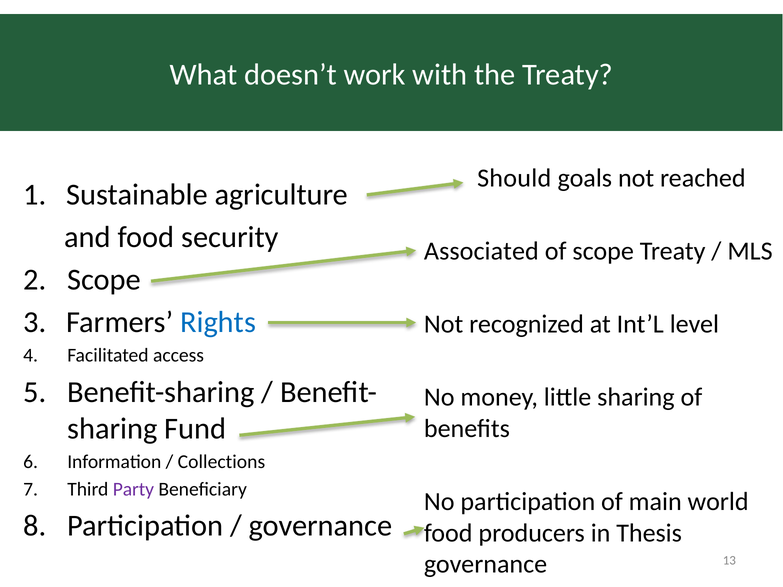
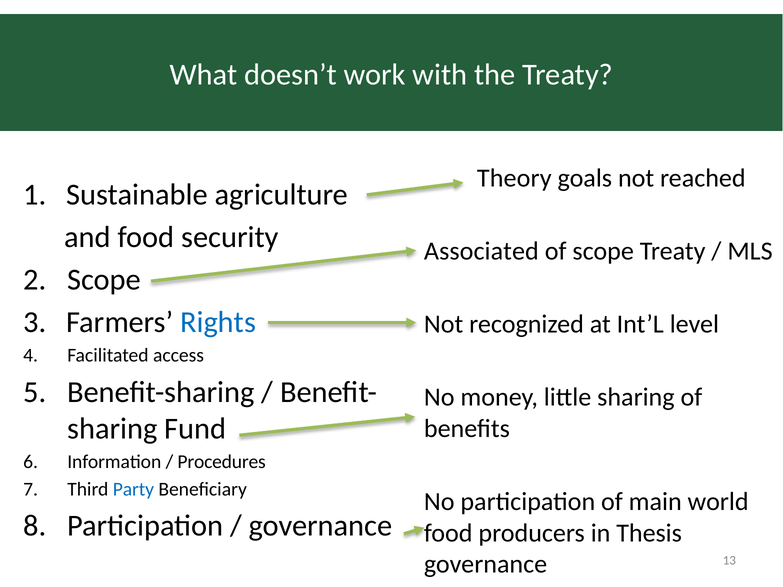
Should: Should -> Theory (514, 178)
Collections: Collections -> Procedures (222, 462)
Party colour: purple -> blue (133, 489)
